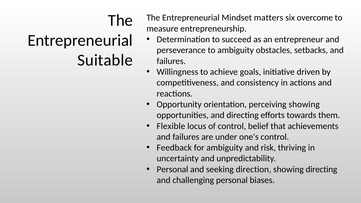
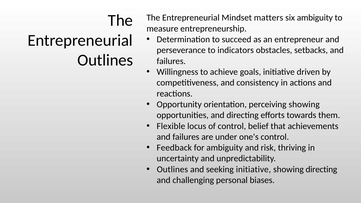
six overcome: overcome -> ambiguity (315, 18)
to ambiguity: ambiguity -> indicators (236, 50)
Suitable: Suitable -> Outlines (105, 60)
Personal: Personal -> Outlines (172, 169)
seeking direction: direction -> initiative (253, 169)
